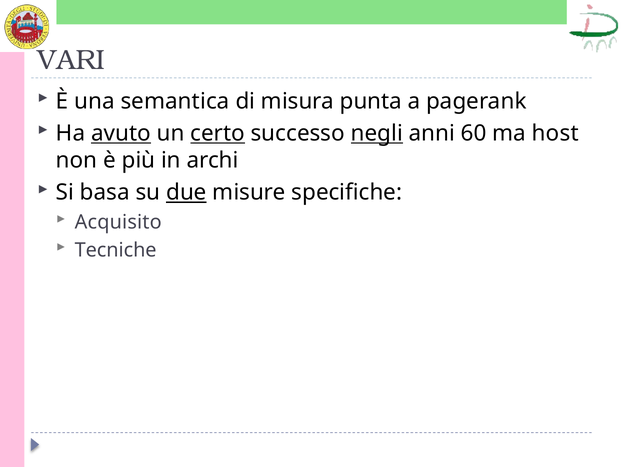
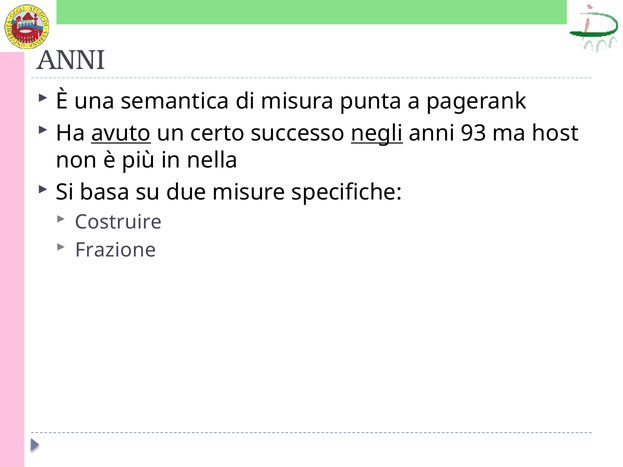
VARI: VARI -> ANNI (71, 60)
certo underline: present -> none (218, 133)
60: 60 -> 93 (474, 133)
archi: archi -> nella (212, 160)
due underline: present -> none (186, 193)
Acquisito: Acquisito -> Costruire (118, 222)
Tecniche: Tecniche -> Frazione (116, 250)
